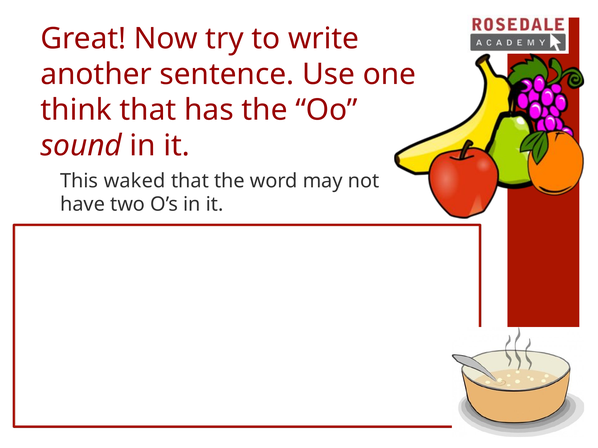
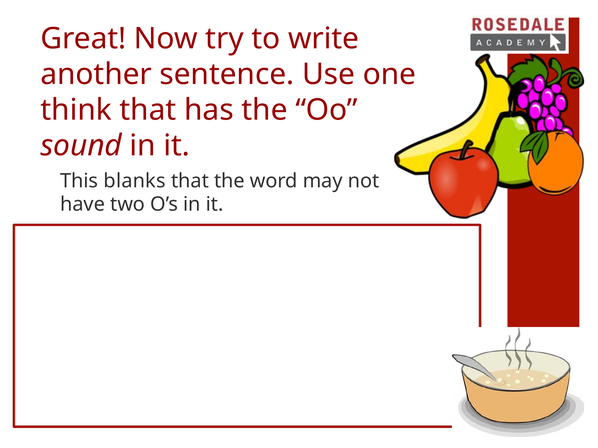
waked: waked -> blanks (135, 181)
